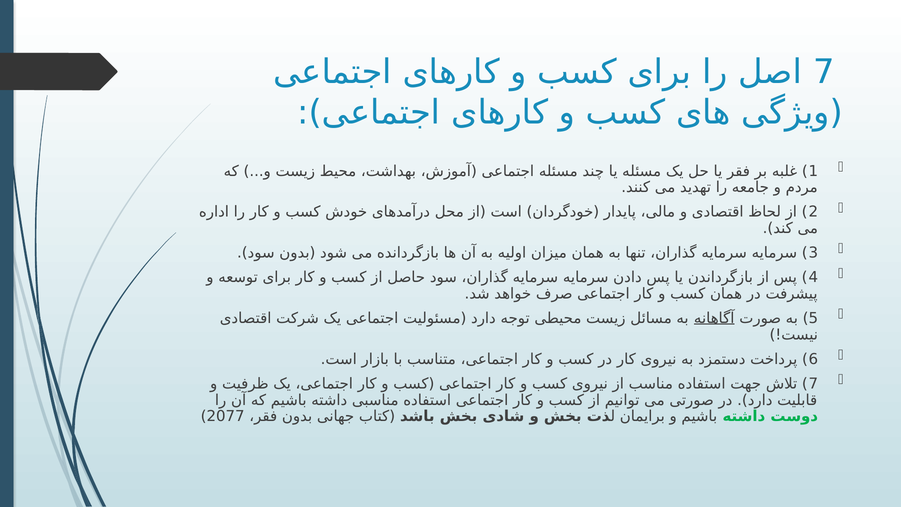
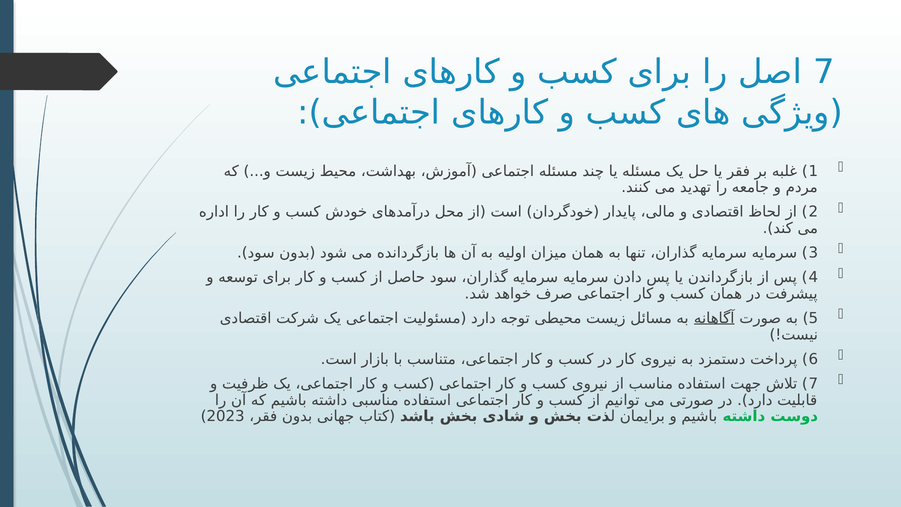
2077: 2077 -> 2023 (226, 416)
